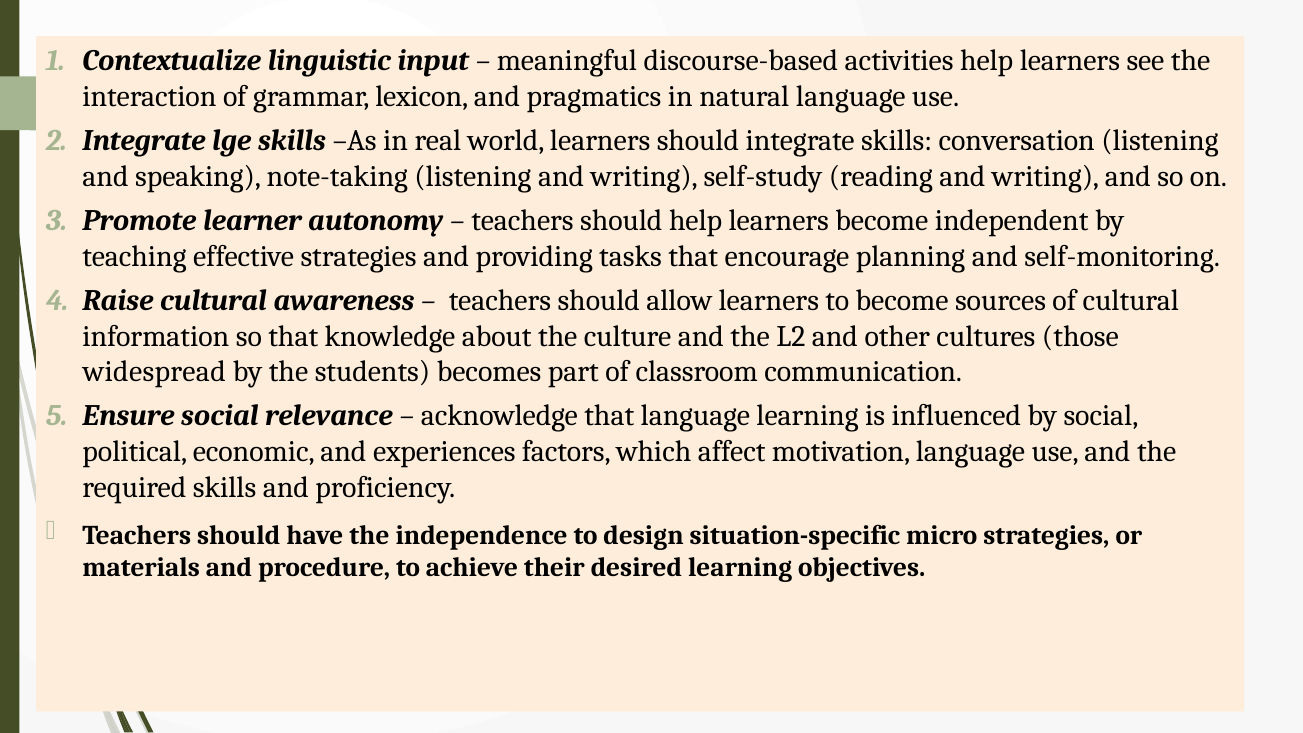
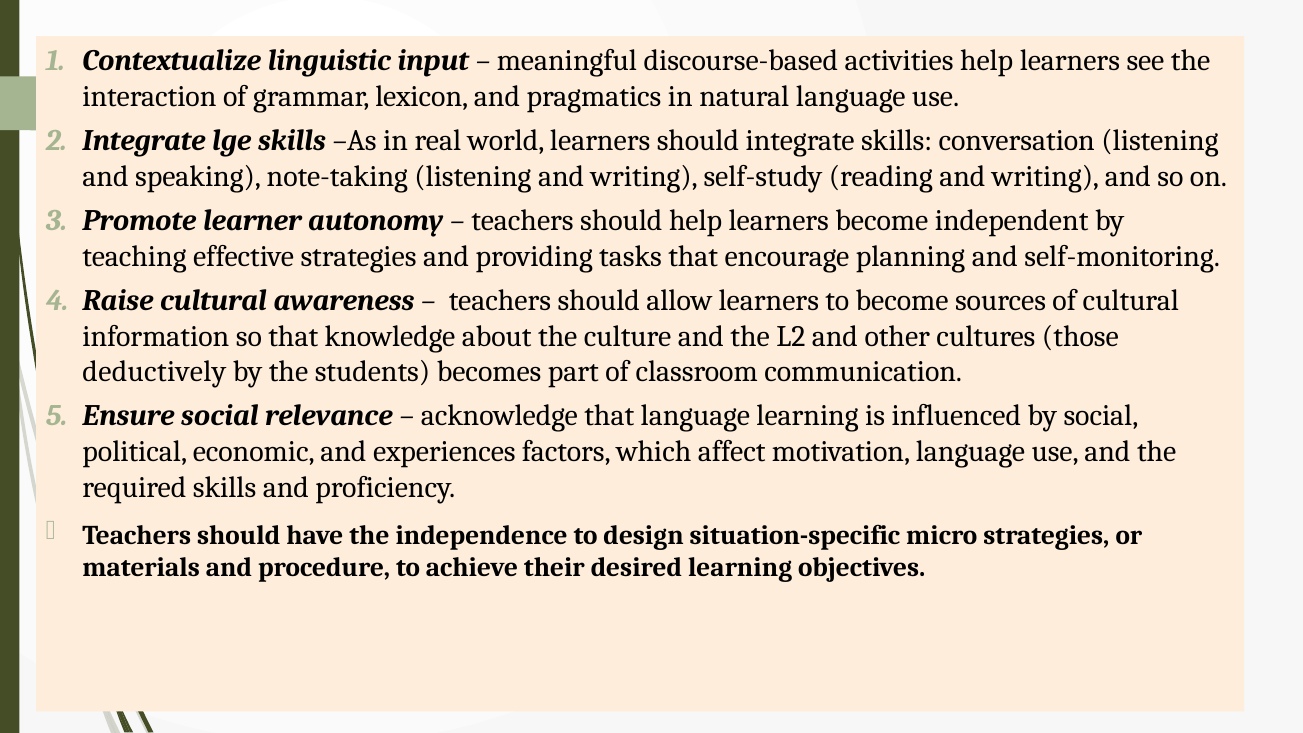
widespread: widespread -> deductively (154, 372)
